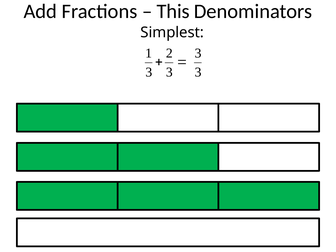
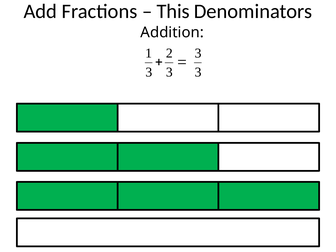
Simplest: Simplest -> Addition (172, 32)
